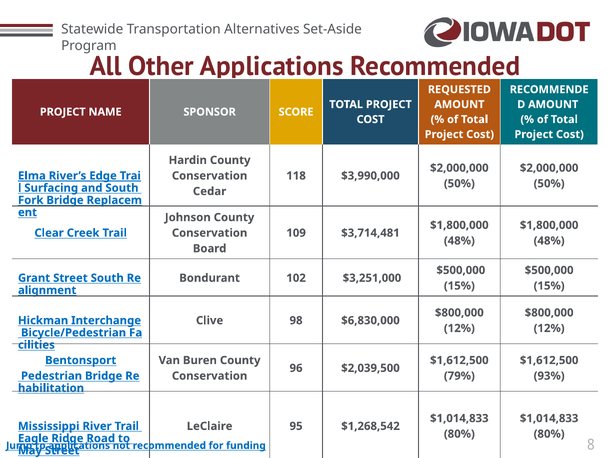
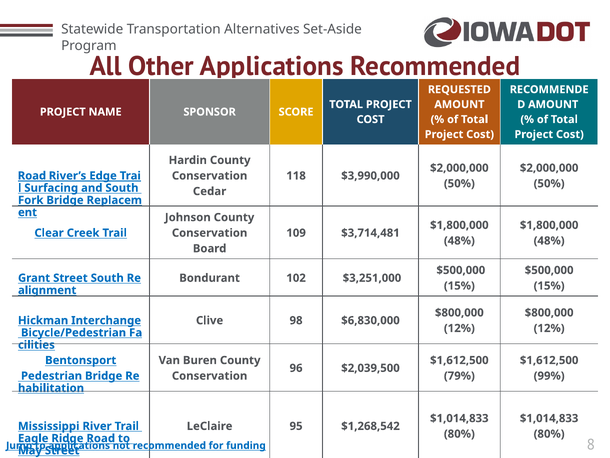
Elma: Elma -> Road (32, 176)
93%: 93% -> 99% (549, 376)
